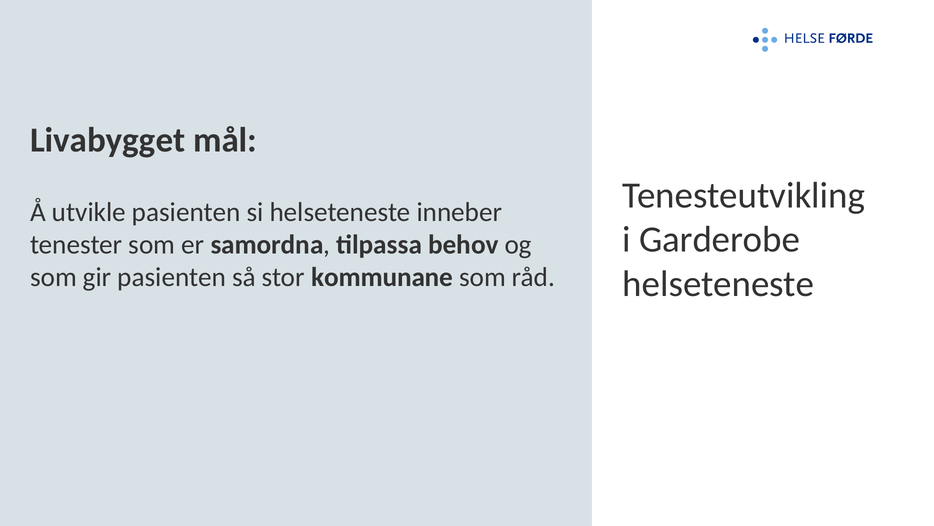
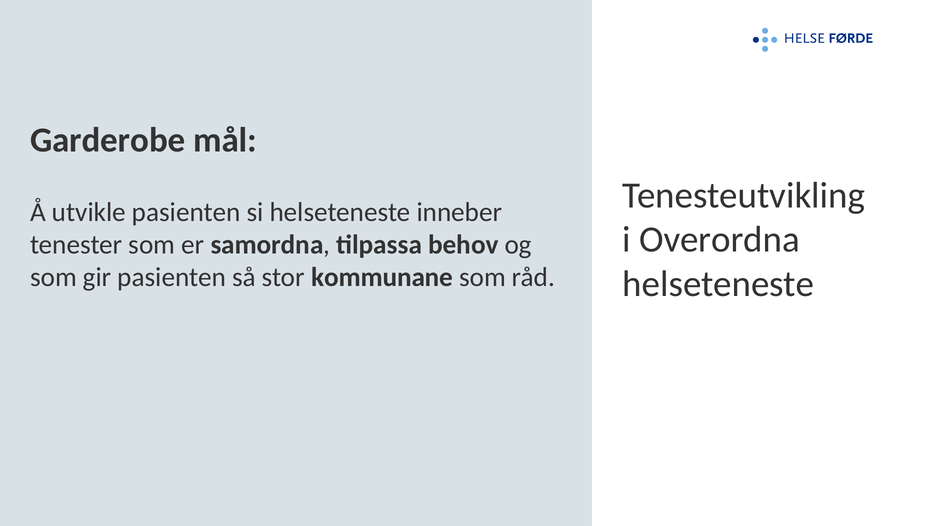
Livabygget: Livabygget -> Garderobe (108, 140)
Garderobe: Garderobe -> Overordna (720, 239)
